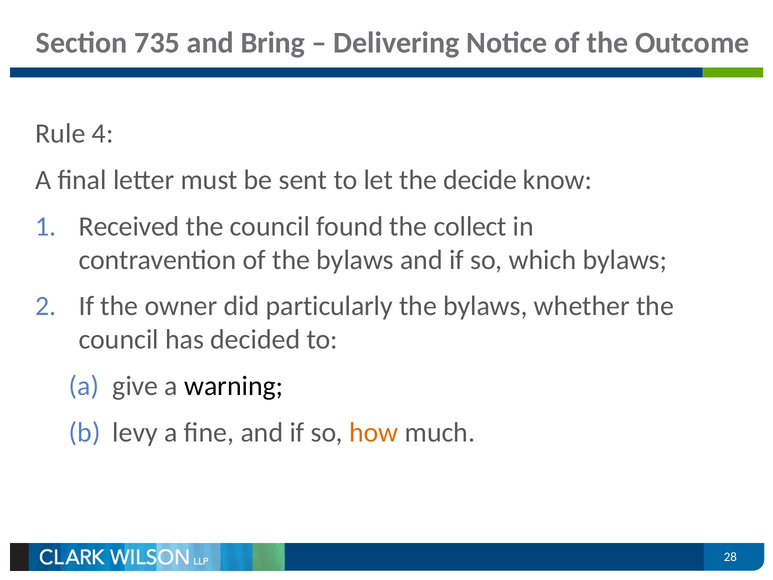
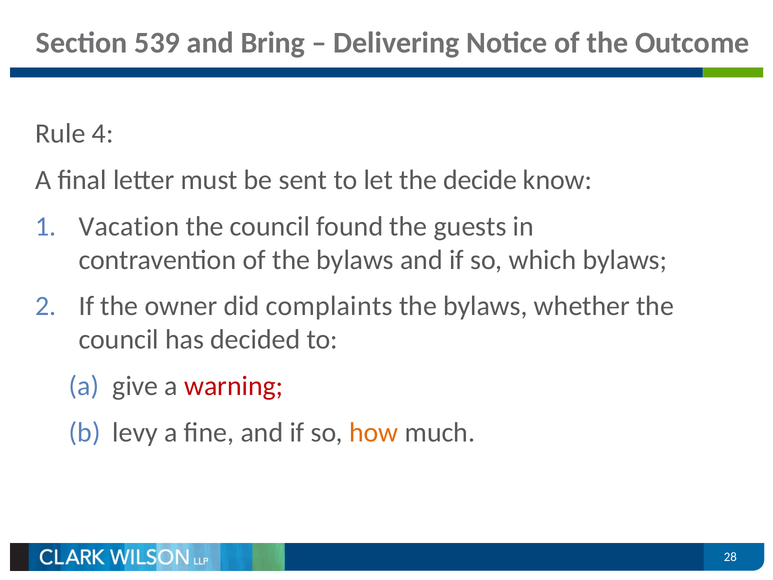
735: 735 -> 539 (157, 43)
Received: Received -> Vacation (129, 226)
collect: collect -> guests (470, 226)
particularly: particularly -> complaints (329, 306)
warning colour: black -> red (234, 386)
